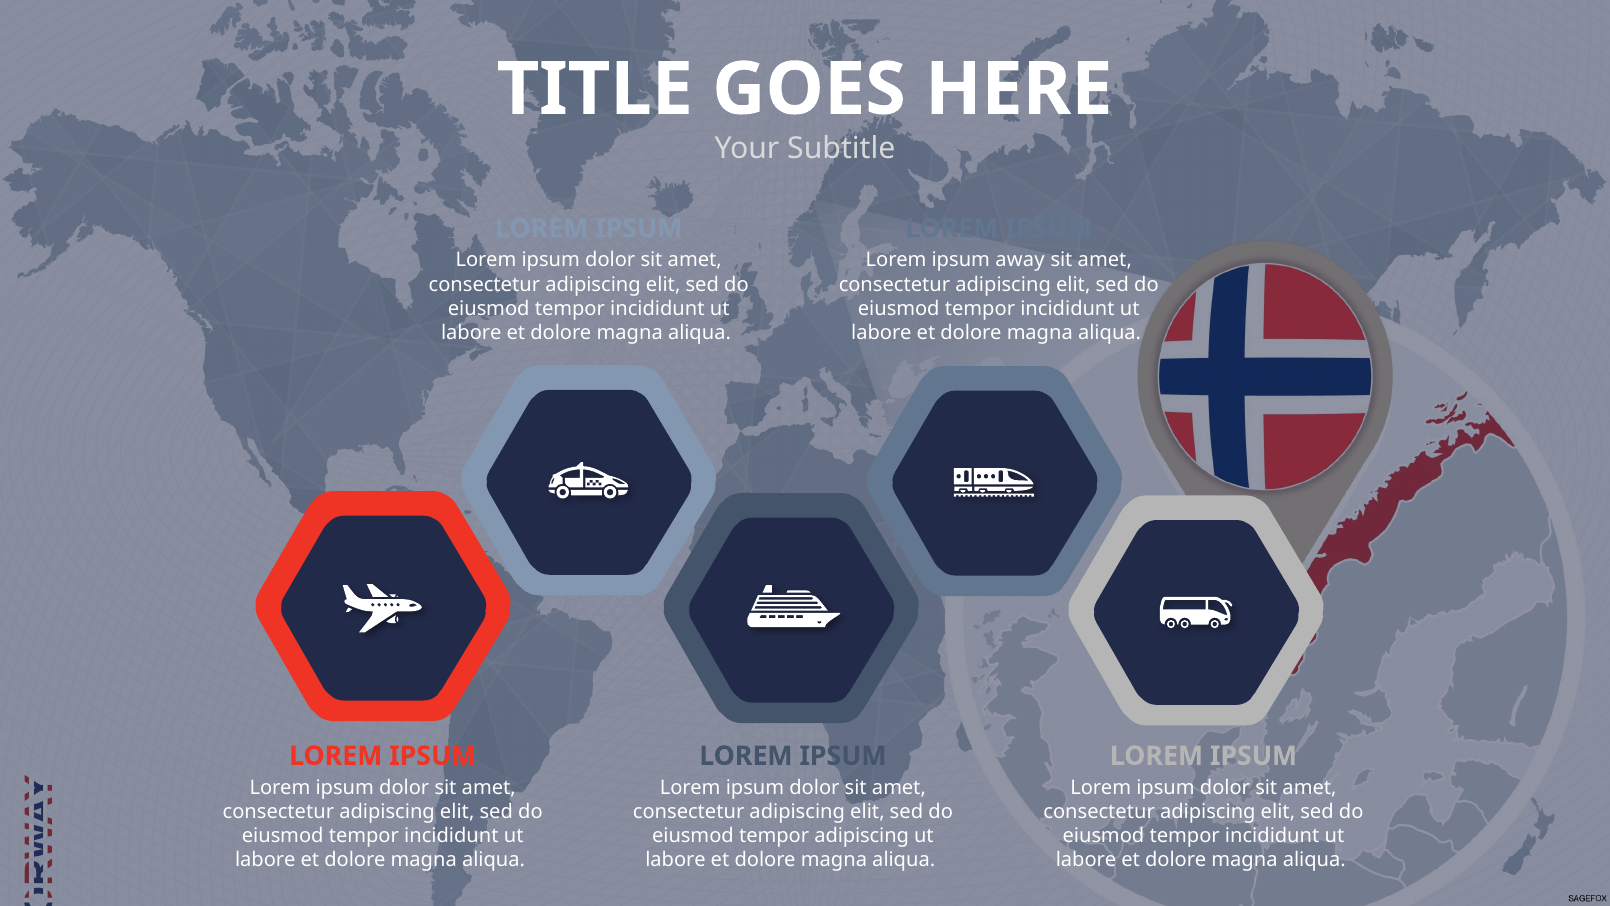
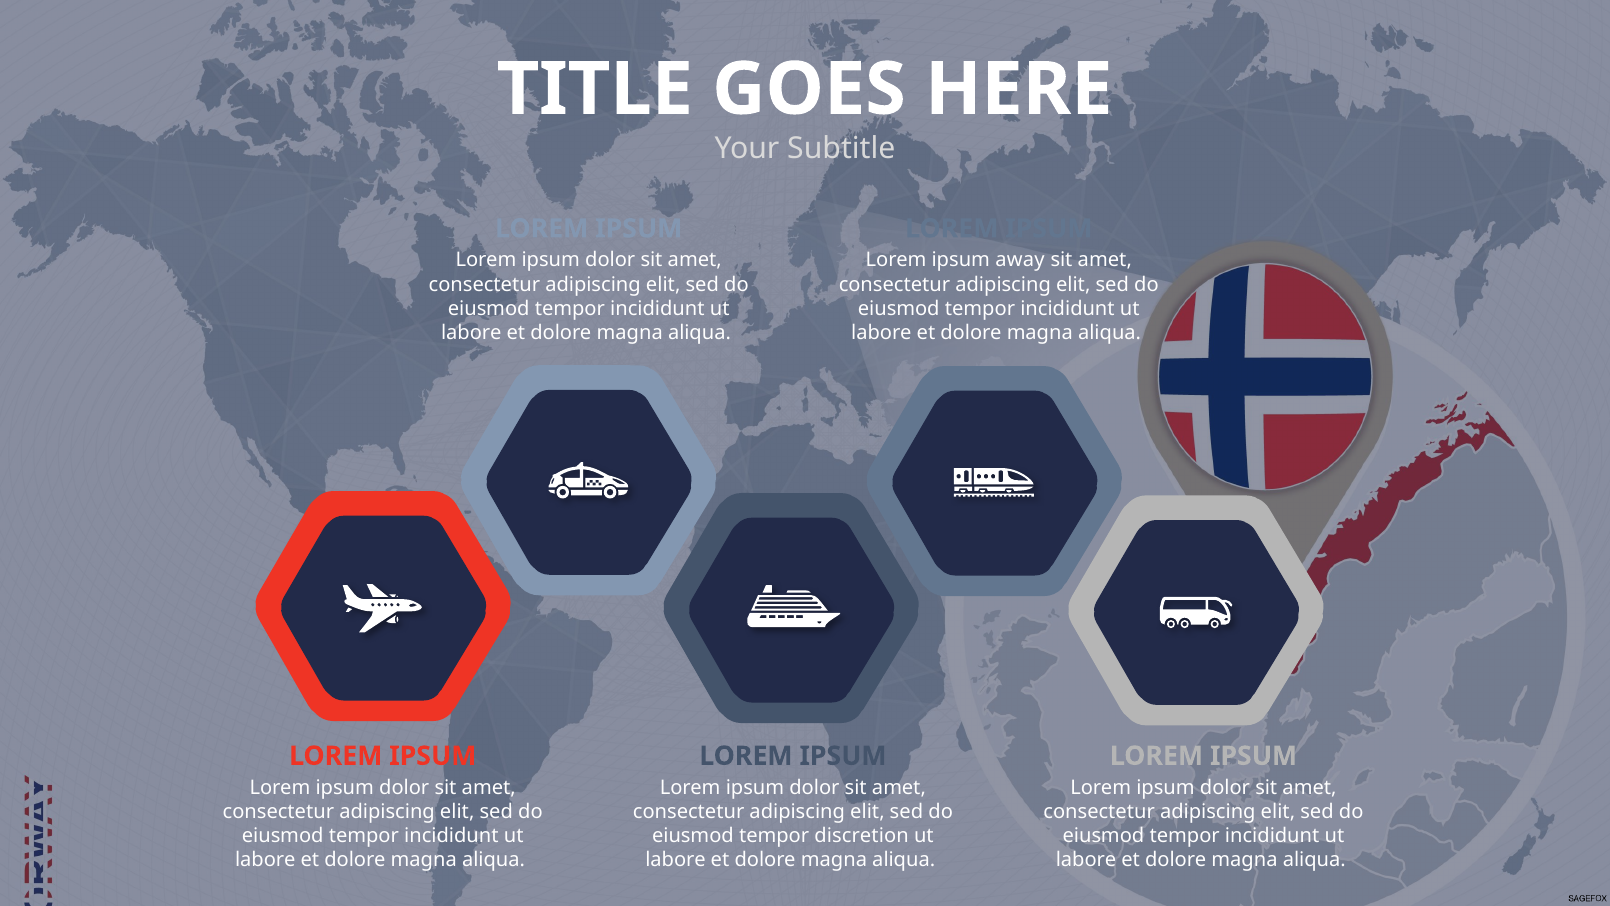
tempor adipiscing: adipiscing -> discretion (862, 836)
